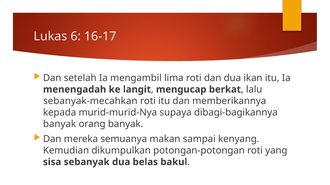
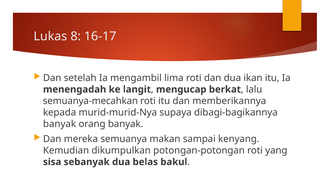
6: 6 -> 8 (76, 36)
sebanyak-mecahkan: sebanyak-mecahkan -> semuanya-mecahkan (90, 101)
